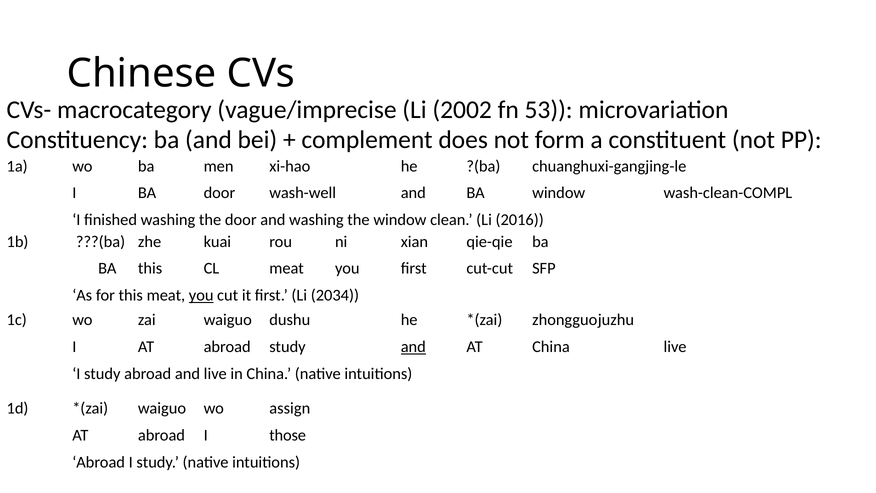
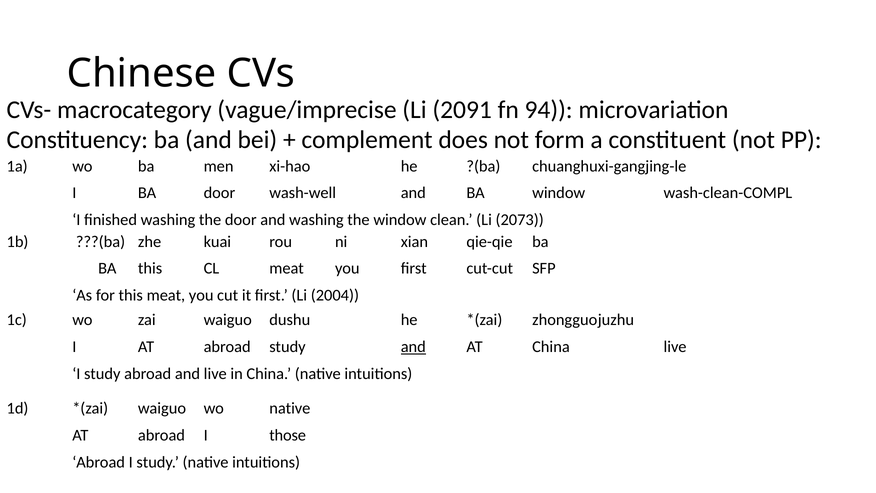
2002: 2002 -> 2091 (462, 110)
53: 53 -> 94 (549, 110)
2016: 2016 -> 2073 (520, 220)
you underline: present -> none (201, 295)
2034: 2034 -> 2004 (335, 295)
wo assign: assign -> native (290, 408)
